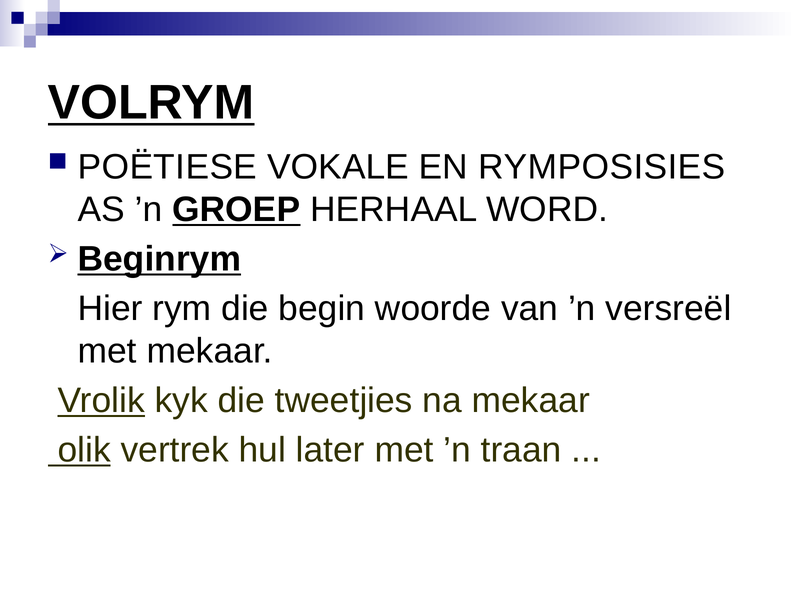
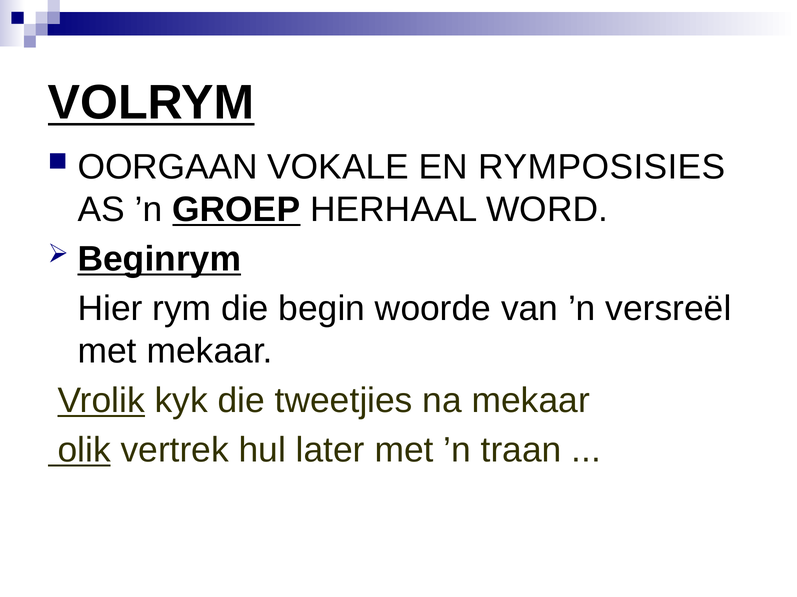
POËTIESE: POËTIESE -> OORGAAN (168, 167)
